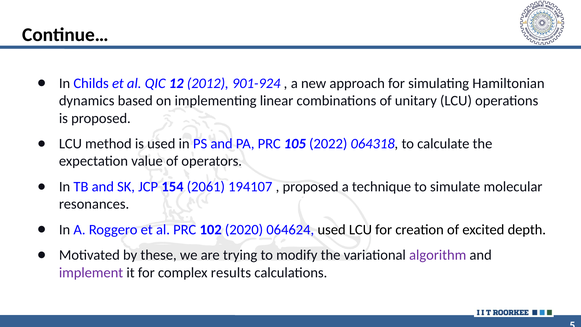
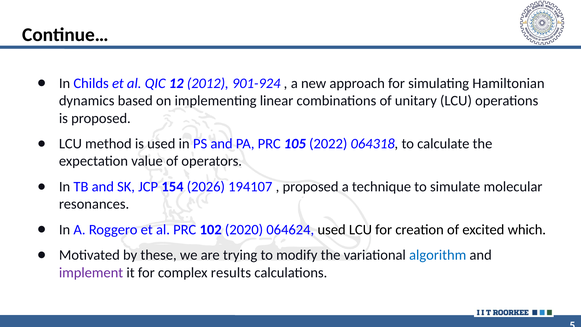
2061: 2061 -> 2026 (206, 187)
depth: depth -> which (527, 230)
algorithm colour: purple -> blue (438, 255)
